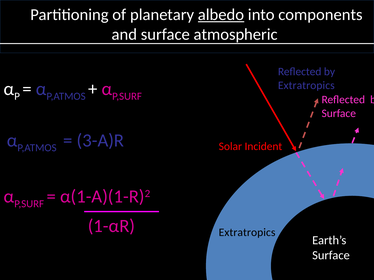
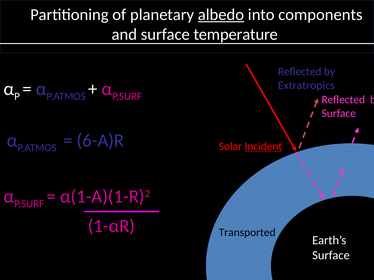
atmospheric: atmospheric -> temperature (236, 35)
3-A)R: 3-A)R -> 6-A)R (100, 141)
Incident underline: none -> present (263, 147)
Extratropics: Extratropics -> Transported (247, 233)
